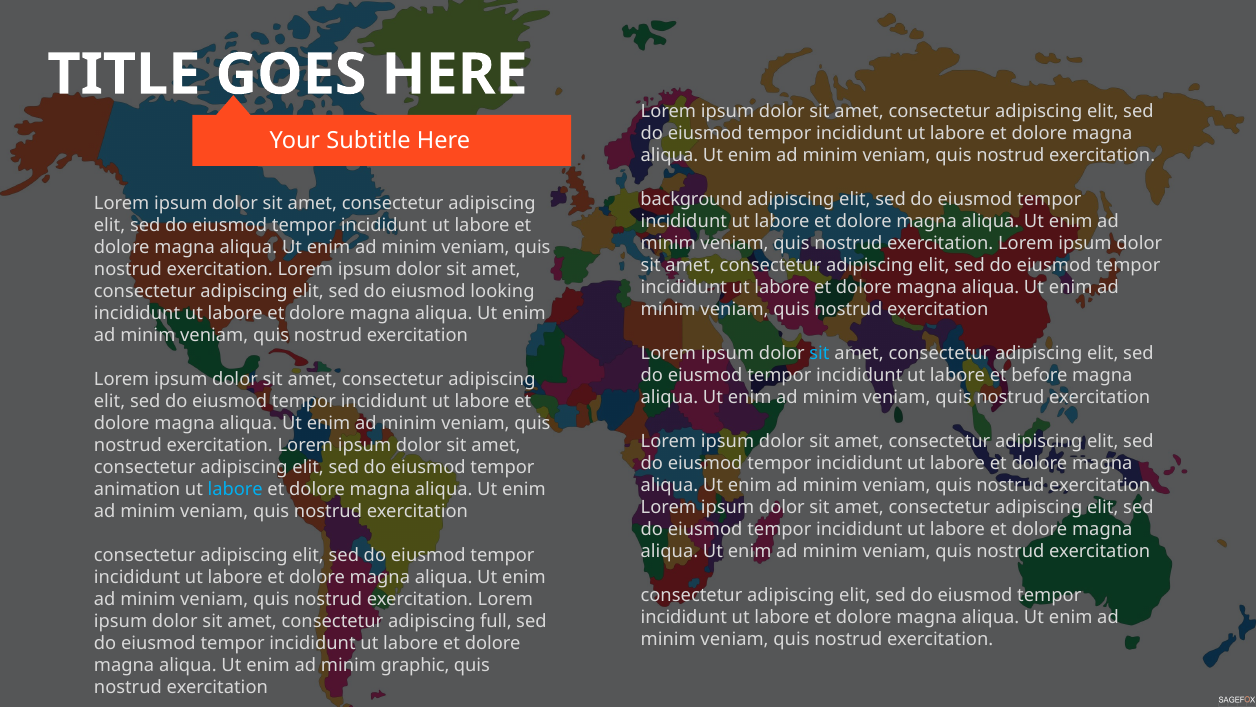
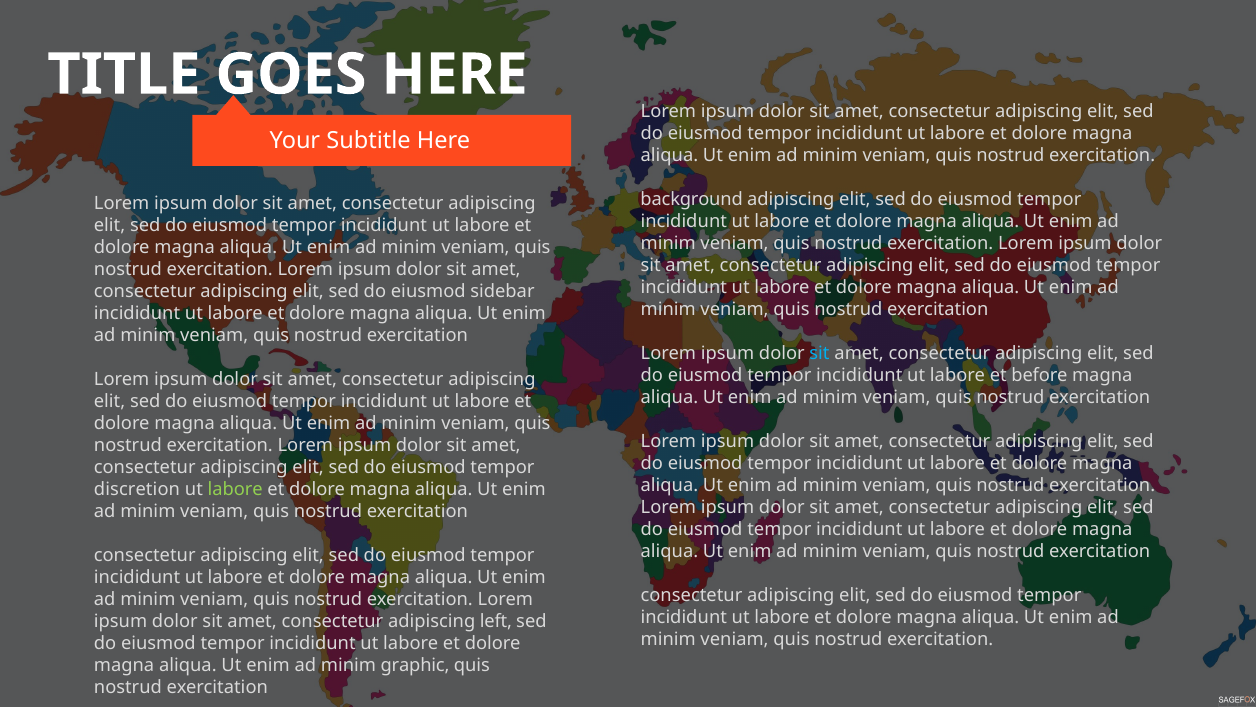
looking: looking -> sidebar (502, 291)
animation: animation -> discretion (137, 489)
labore colour: light blue -> light green (235, 489)
full: full -> left (496, 621)
